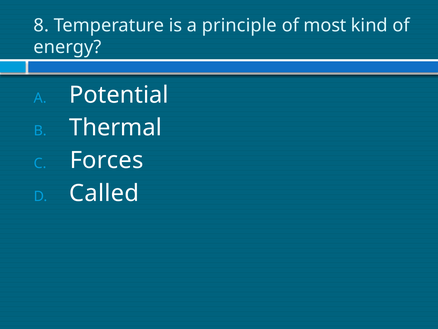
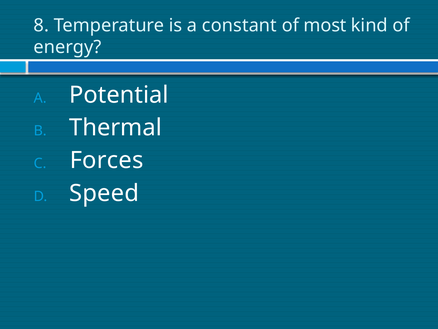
principle: principle -> constant (239, 25)
Called: Called -> Speed (104, 193)
